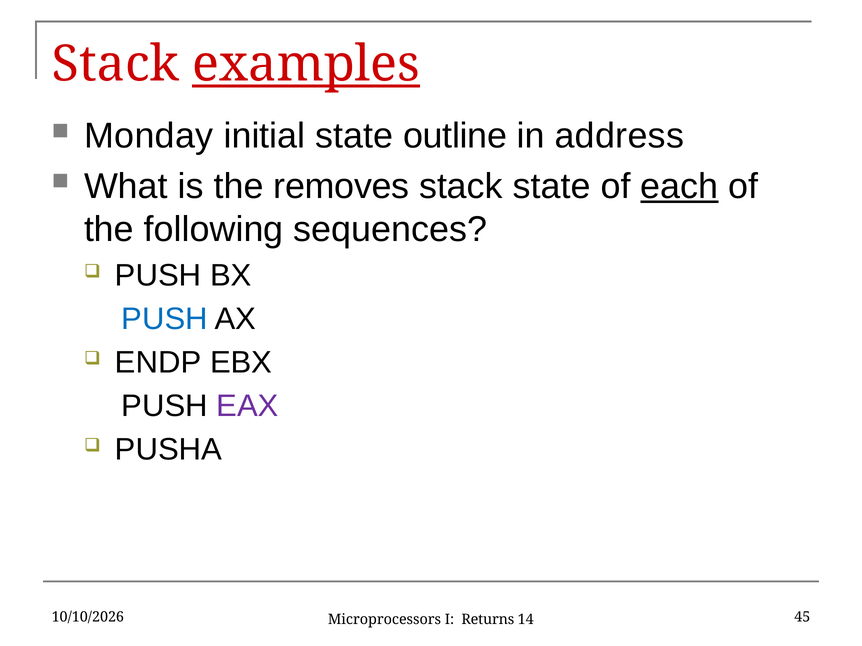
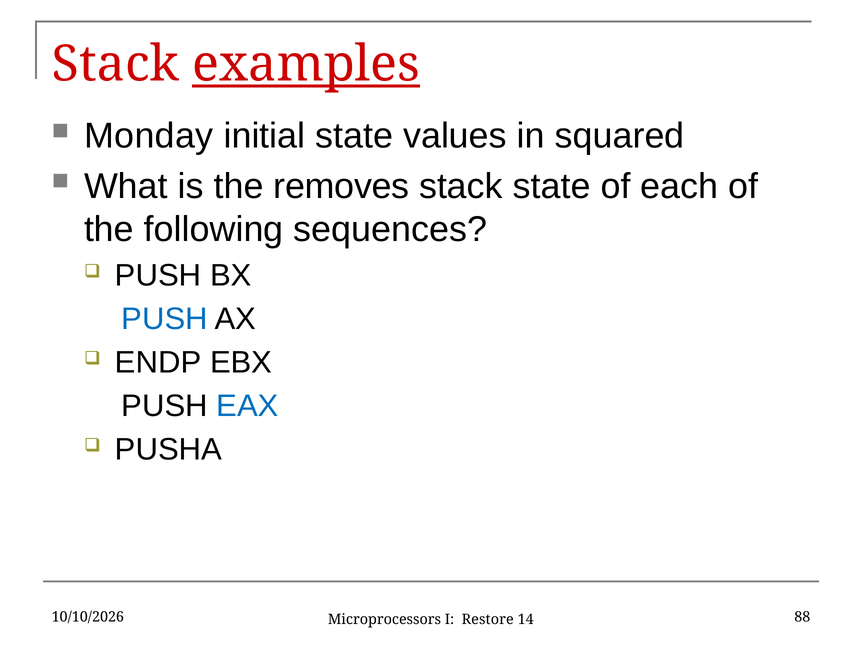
outline: outline -> values (455, 136)
address: address -> squared (620, 136)
each underline: present -> none (679, 186)
EAX colour: purple -> blue (248, 406)
Returns: Returns -> Restore (488, 620)
45: 45 -> 88 (802, 617)
